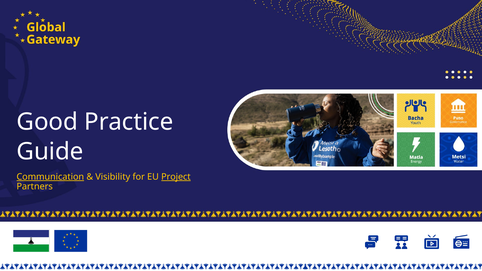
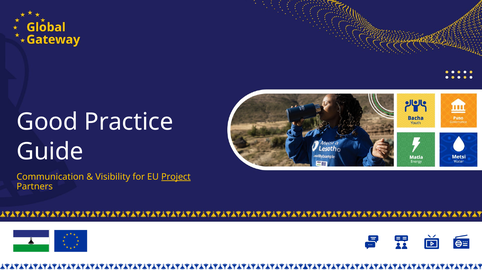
Communication underline: present -> none (50, 177)
